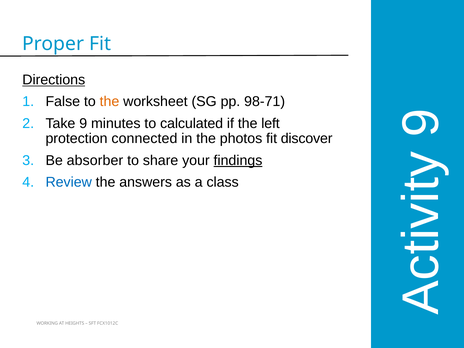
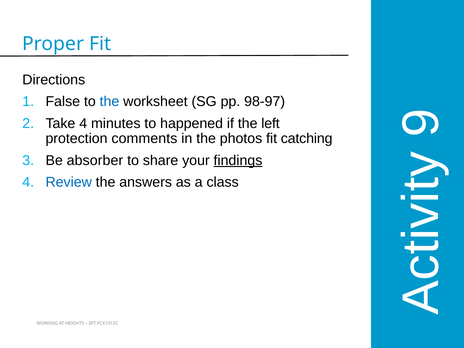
Directions underline: present -> none (54, 80)
the colour: orange -> blue (109, 102)
98-71: 98-71 -> 98-97 (265, 102)
Take 9: 9 -> 4 (83, 123)
calculated: calculated -> happened (192, 123)
connected: connected -> comments (144, 139)
discover: discover -> catching (307, 139)
